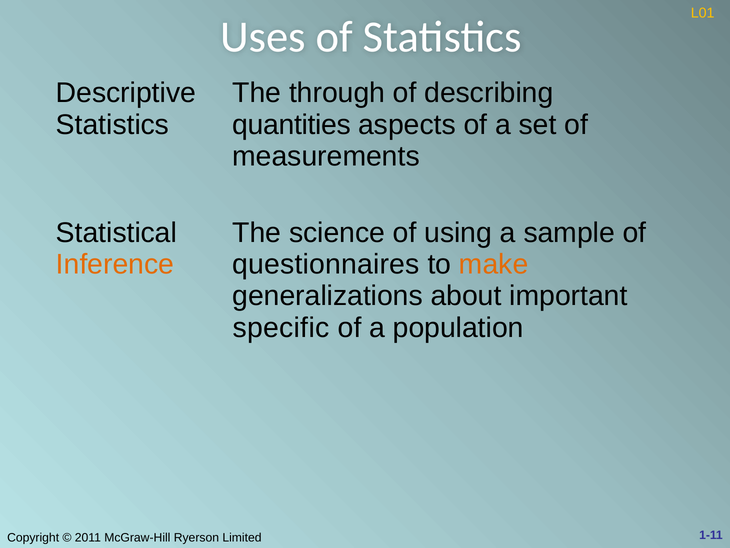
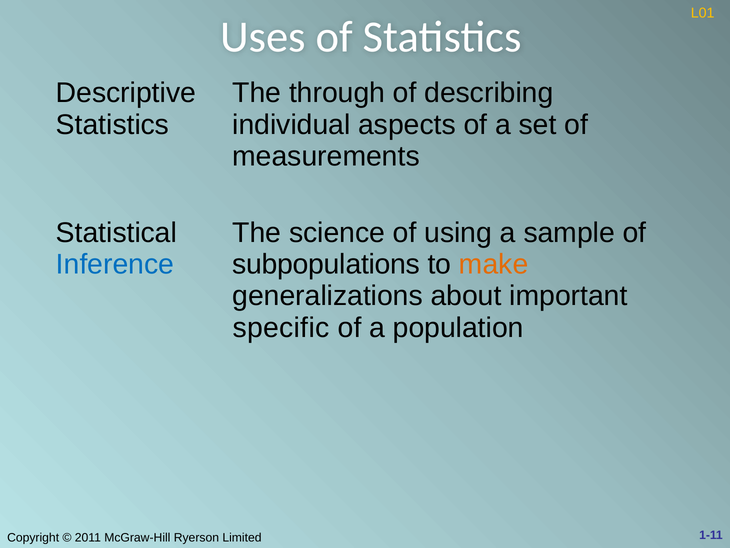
quantities: quantities -> individual (291, 125)
Inference colour: orange -> blue (115, 264)
questionnaires: questionnaires -> subpopulations (326, 264)
